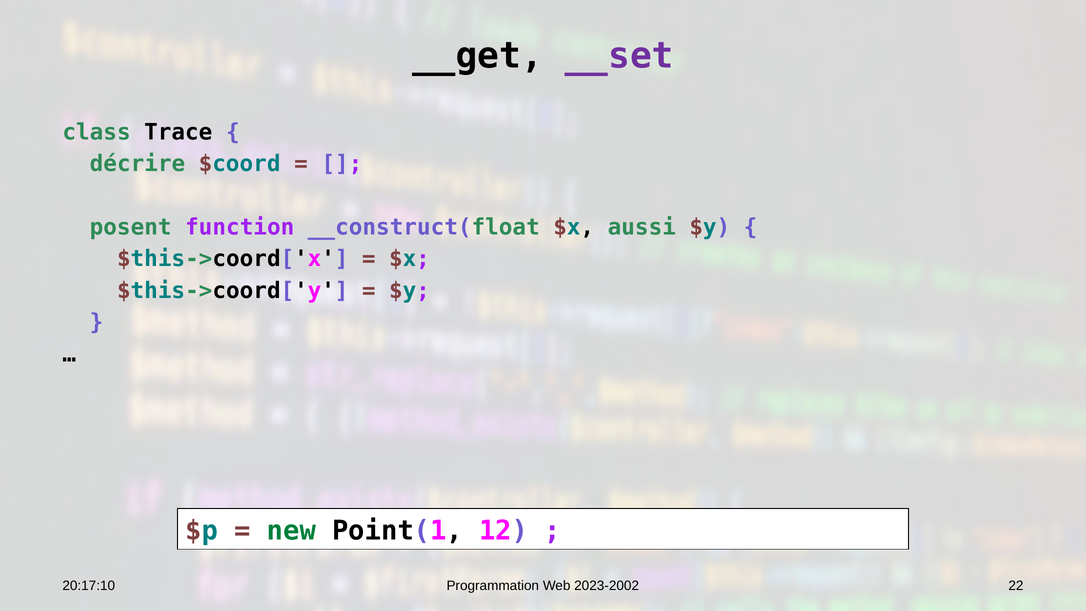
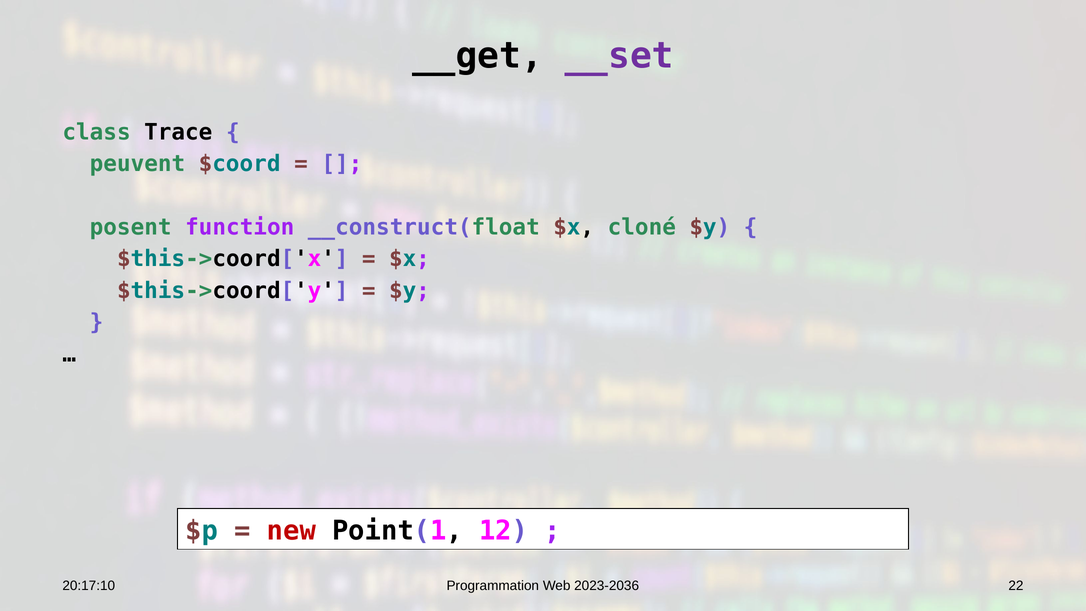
décrire: décrire -> peuvent (137, 164)
aussi: aussi -> cloné (642, 227)
new colour: green -> red (291, 531)
2023-2002: 2023-2002 -> 2023-2036 (607, 586)
